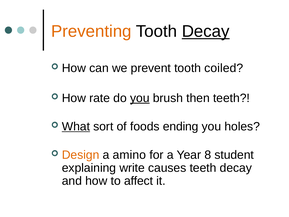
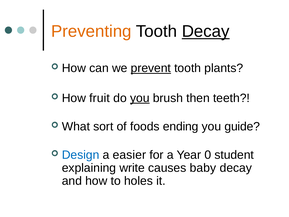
prevent underline: none -> present (151, 68)
coiled: coiled -> plants (224, 68)
rate: rate -> fruit (100, 98)
What underline: present -> none (76, 126)
holes: holes -> guide (242, 126)
Design colour: orange -> blue (81, 155)
amino: amino -> easier (129, 155)
8: 8 -> 0 (208, 155)
causes teeth: teeth -> baby (203, 168)
affect: affect -> holes (138, 181)
